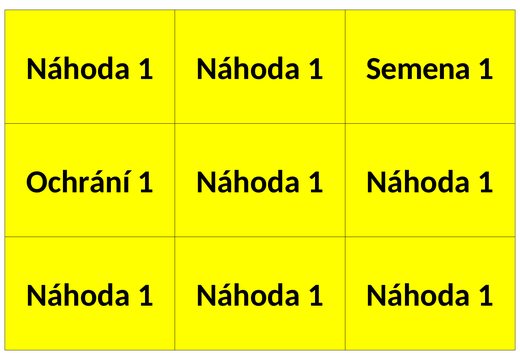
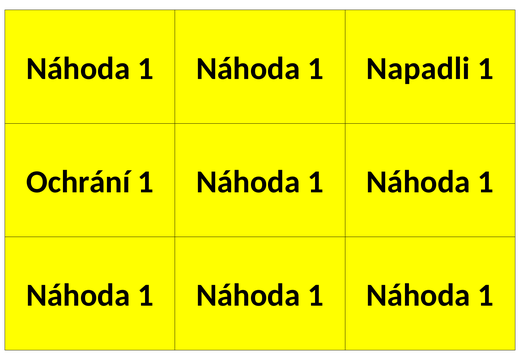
Semena: Semena -> Napadli (418, 69)
